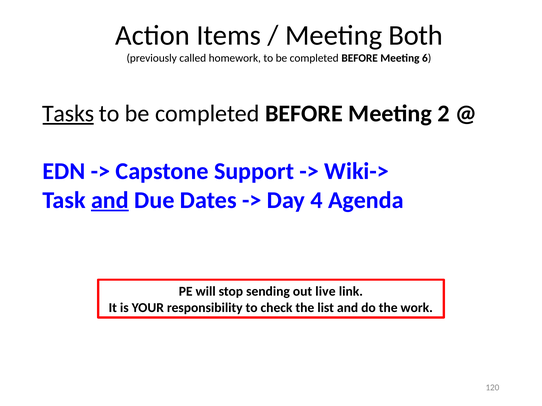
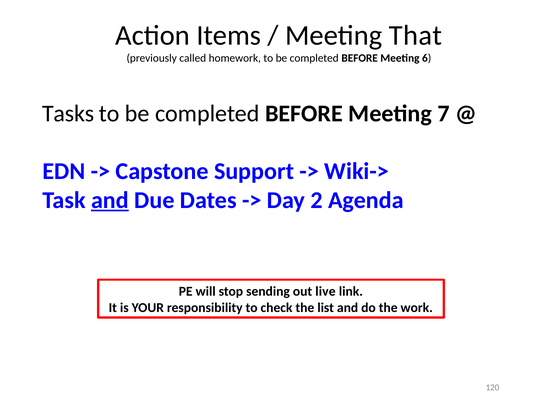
Both: Both -> That (415, 35)
Tasks underline: present -> none (68, 114)
2: 2 -> 7 (444, 114)
4: 4 -> 2 (317, 200)
